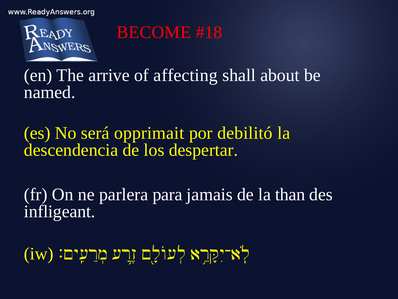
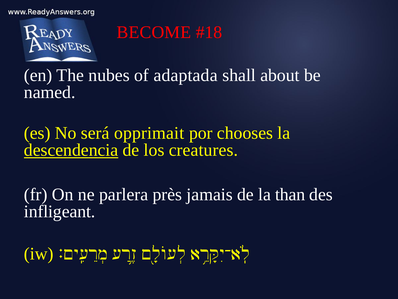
arrive: arrive -> nubes (109, 75)
affecting: affecting -> adaptada (186, 75)
debilitó: debilitó -> chooses (245, 133)
descendencia underline: none -> present (71, 150)
despertar: despertar -> creatures (203, 150)
para: para -> près (167, 194)
